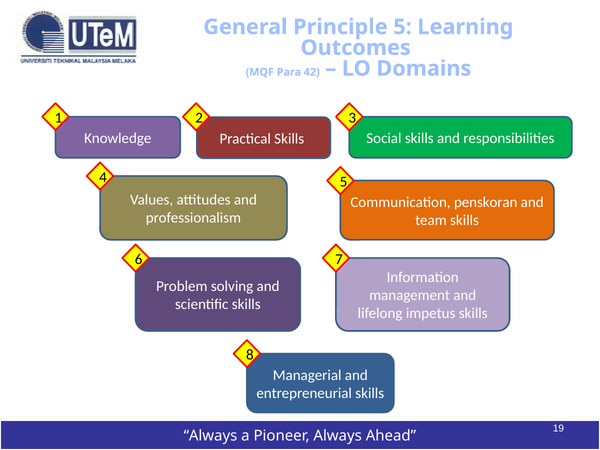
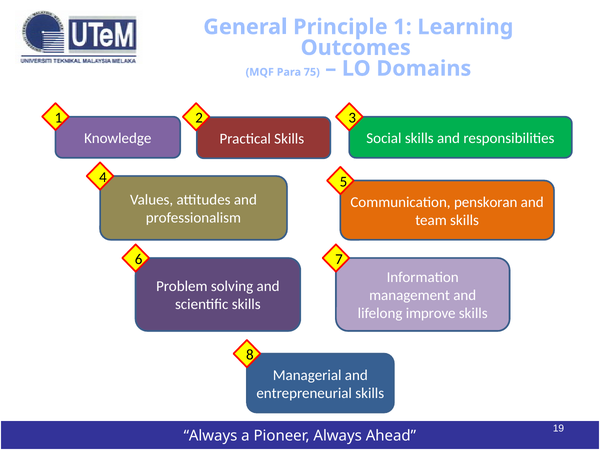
Principle 5: 5 -> 1 (403, 27)
42: 42 -> 75 (312, 72)
impetus: impetus -> improve (431, 314)
